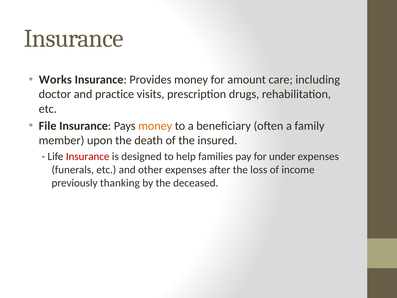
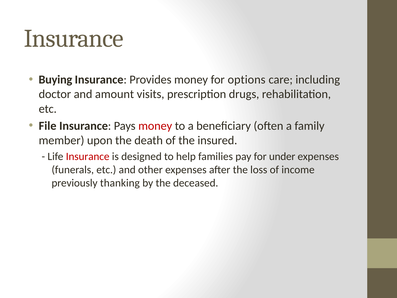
Works: Works -> Buying (55, 80)
amount: amount -> options (247, 80)
practice: practice -> amount (115, 94)
money colour: orange -> red (155, 126)
